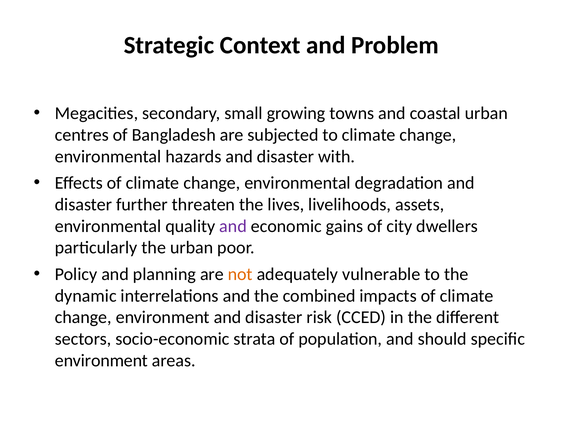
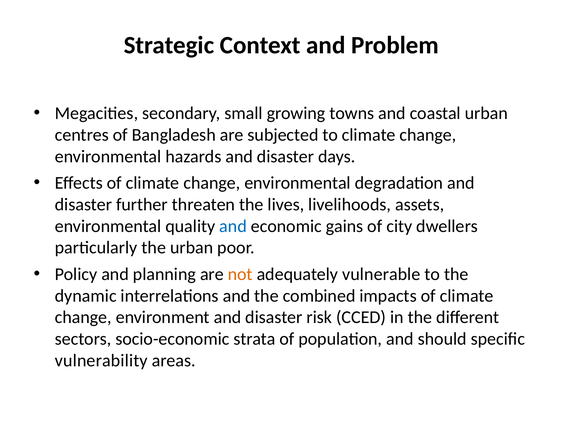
with: with -> days (337, 157)
and colour: purple -> blue (233, 226)
environment: environment -> vulnerability (101, 361)
